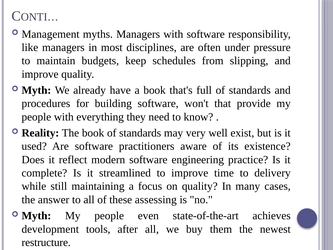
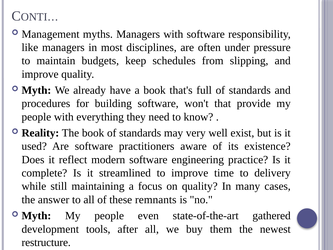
assessing: assessing -> remnants (156, 199)
achieves: achieves -> gathered (272, 216)
